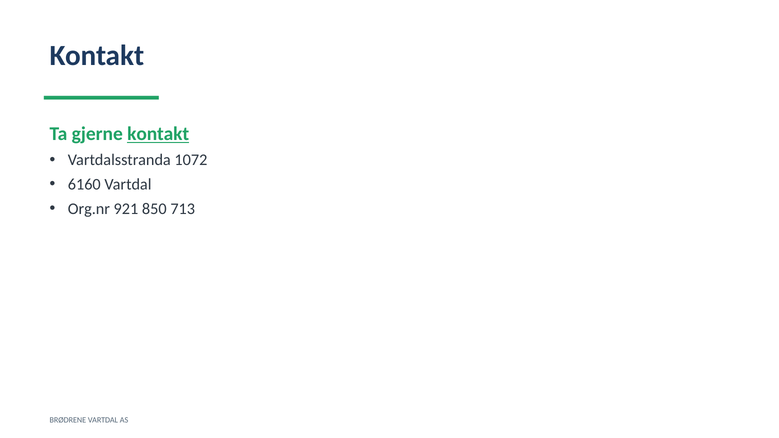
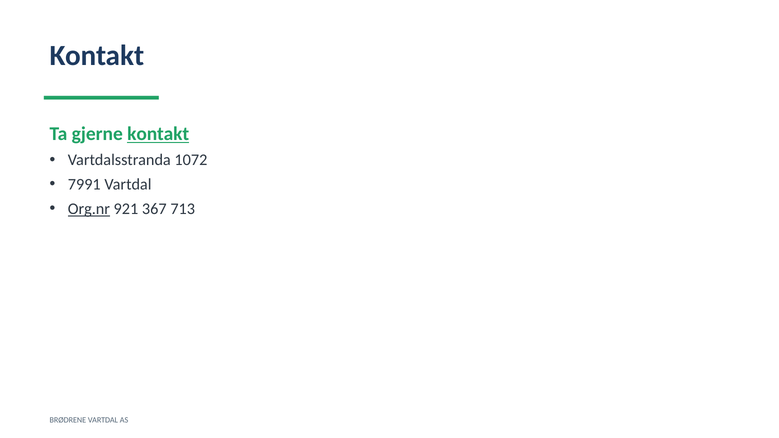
6160: 6160 -> 7991 (84, 185)
Org.nr underline: none -> present (89, 209)
850: 850 -> 367 (154, 209)
